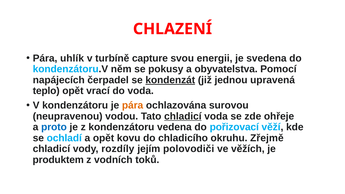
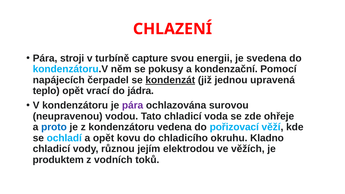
uhlík: uhlík -> stroji (72, 58)
obyvatelstva: obyvatelstva -> kondenzační (226, 69)
do voda: voda -> jádra (141, 91)
pára colour: orange -> purple (133, 105)
chladicí underline: present -> none (183, 116)
Zřejmě: Zřejmě -> Kladno (267, 138)
rozdíly: rozdíly -> různou (118, 149)
polovodiči: polovodiči -> elektrodou (189, 149)
